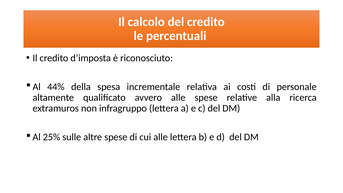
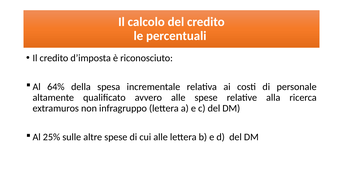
44%: 44% -> 64% (56, 87)
